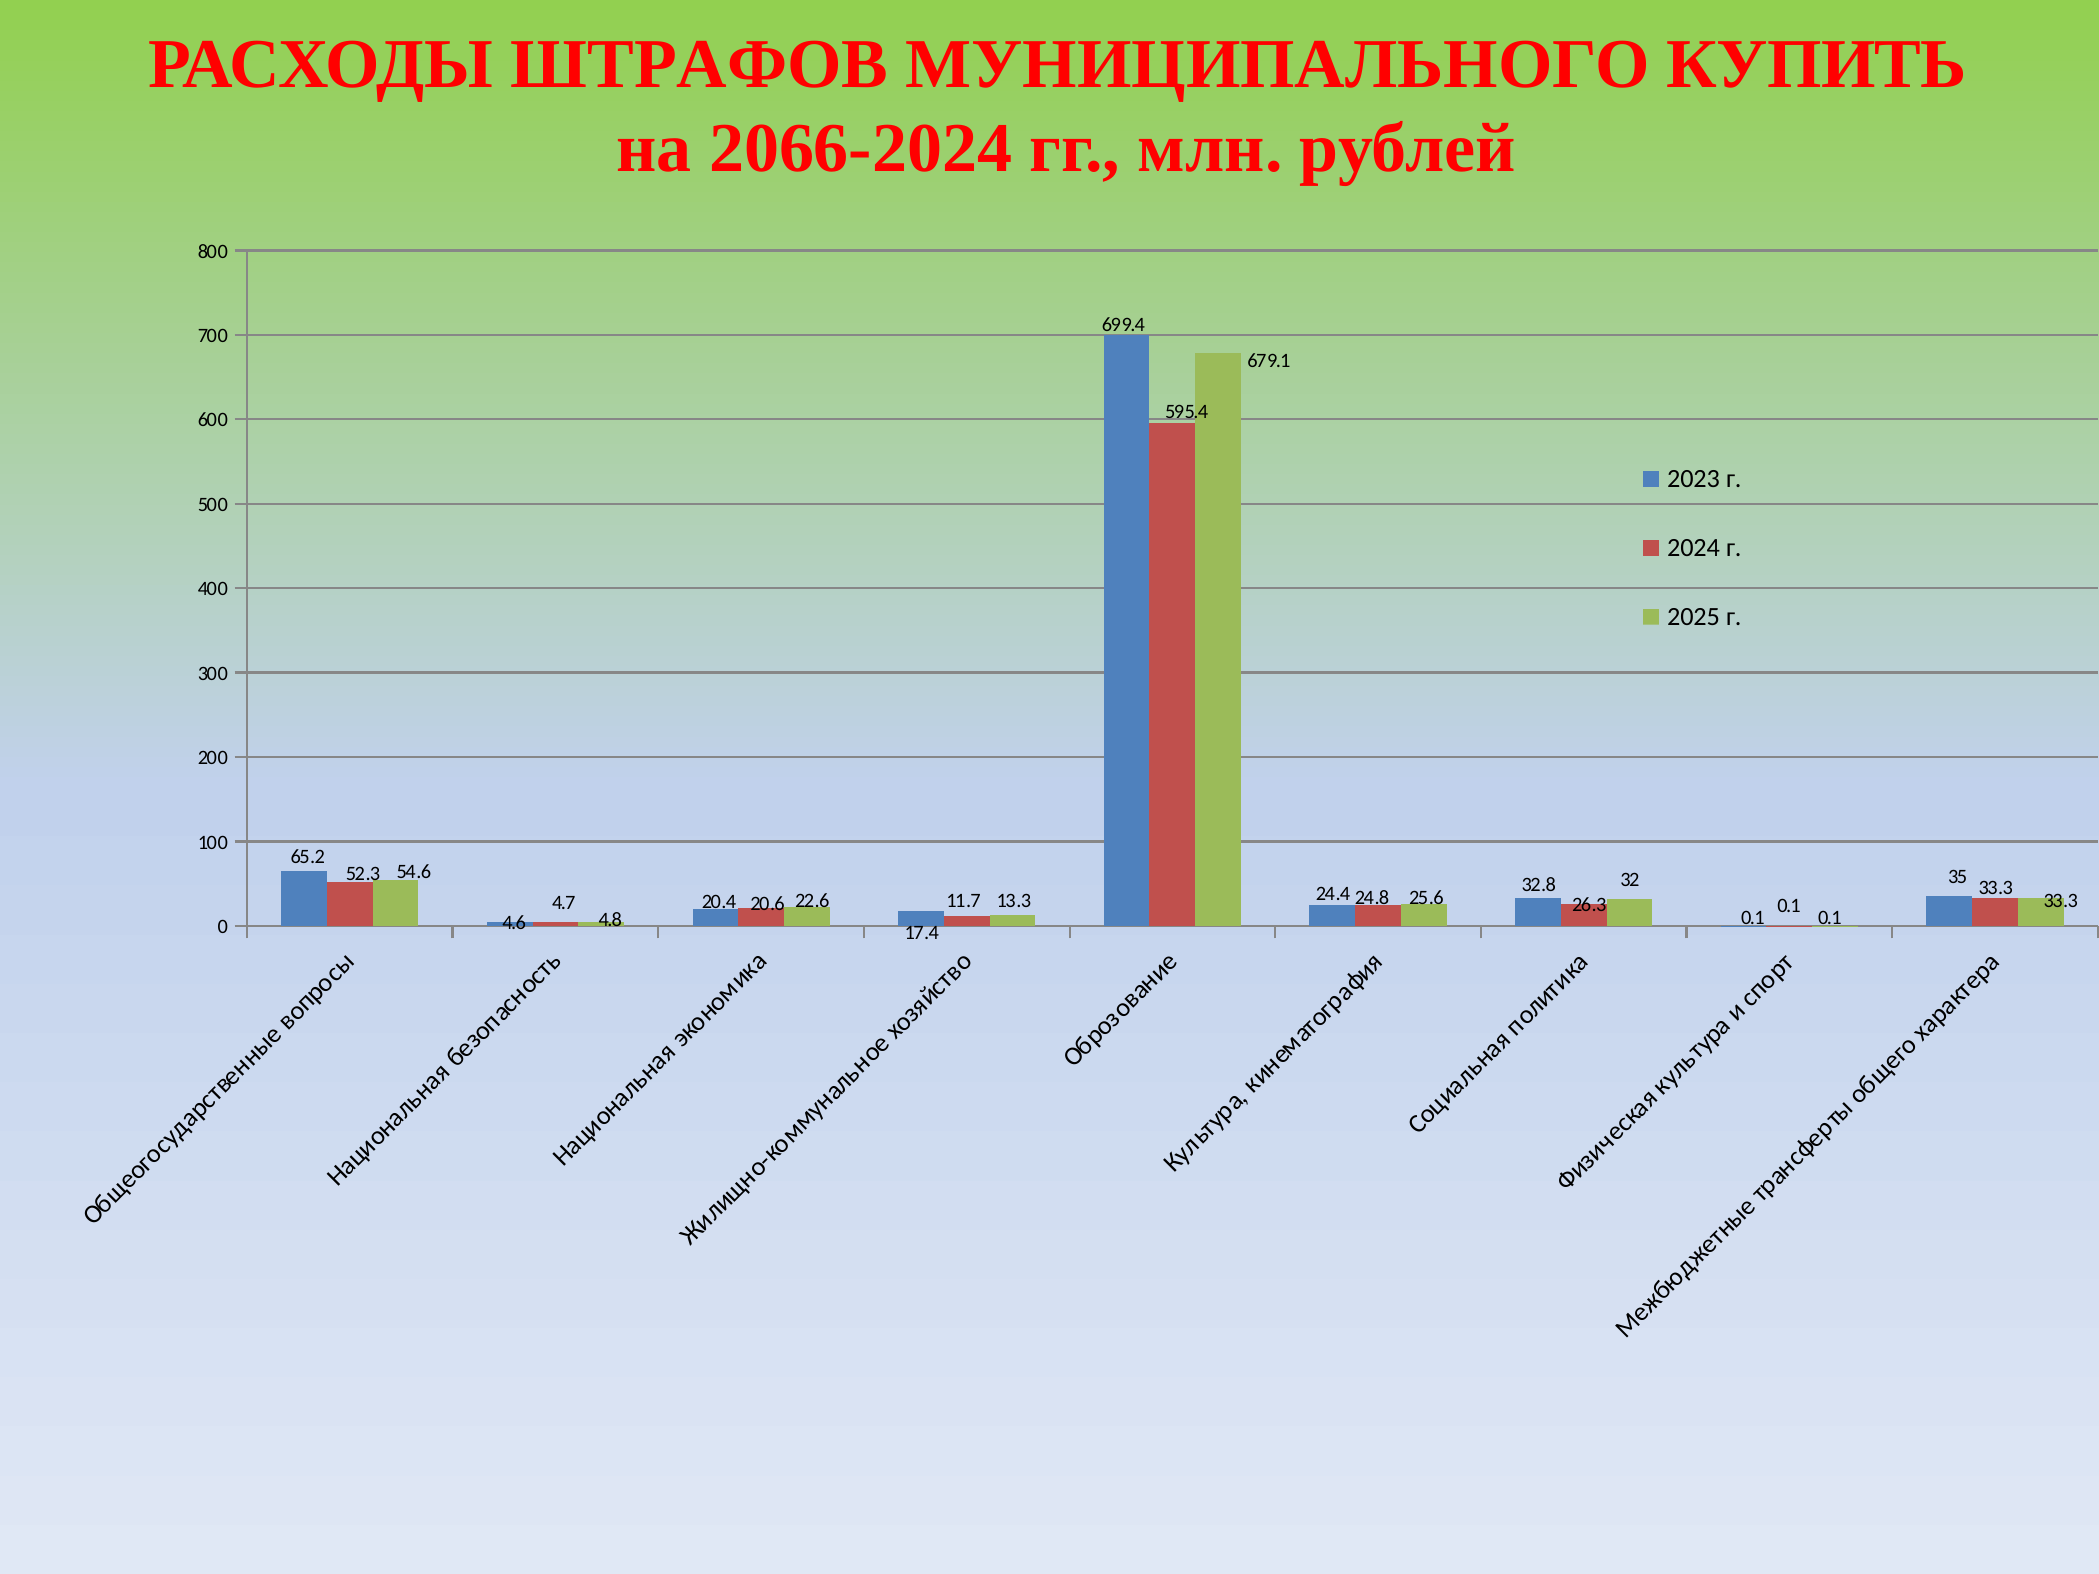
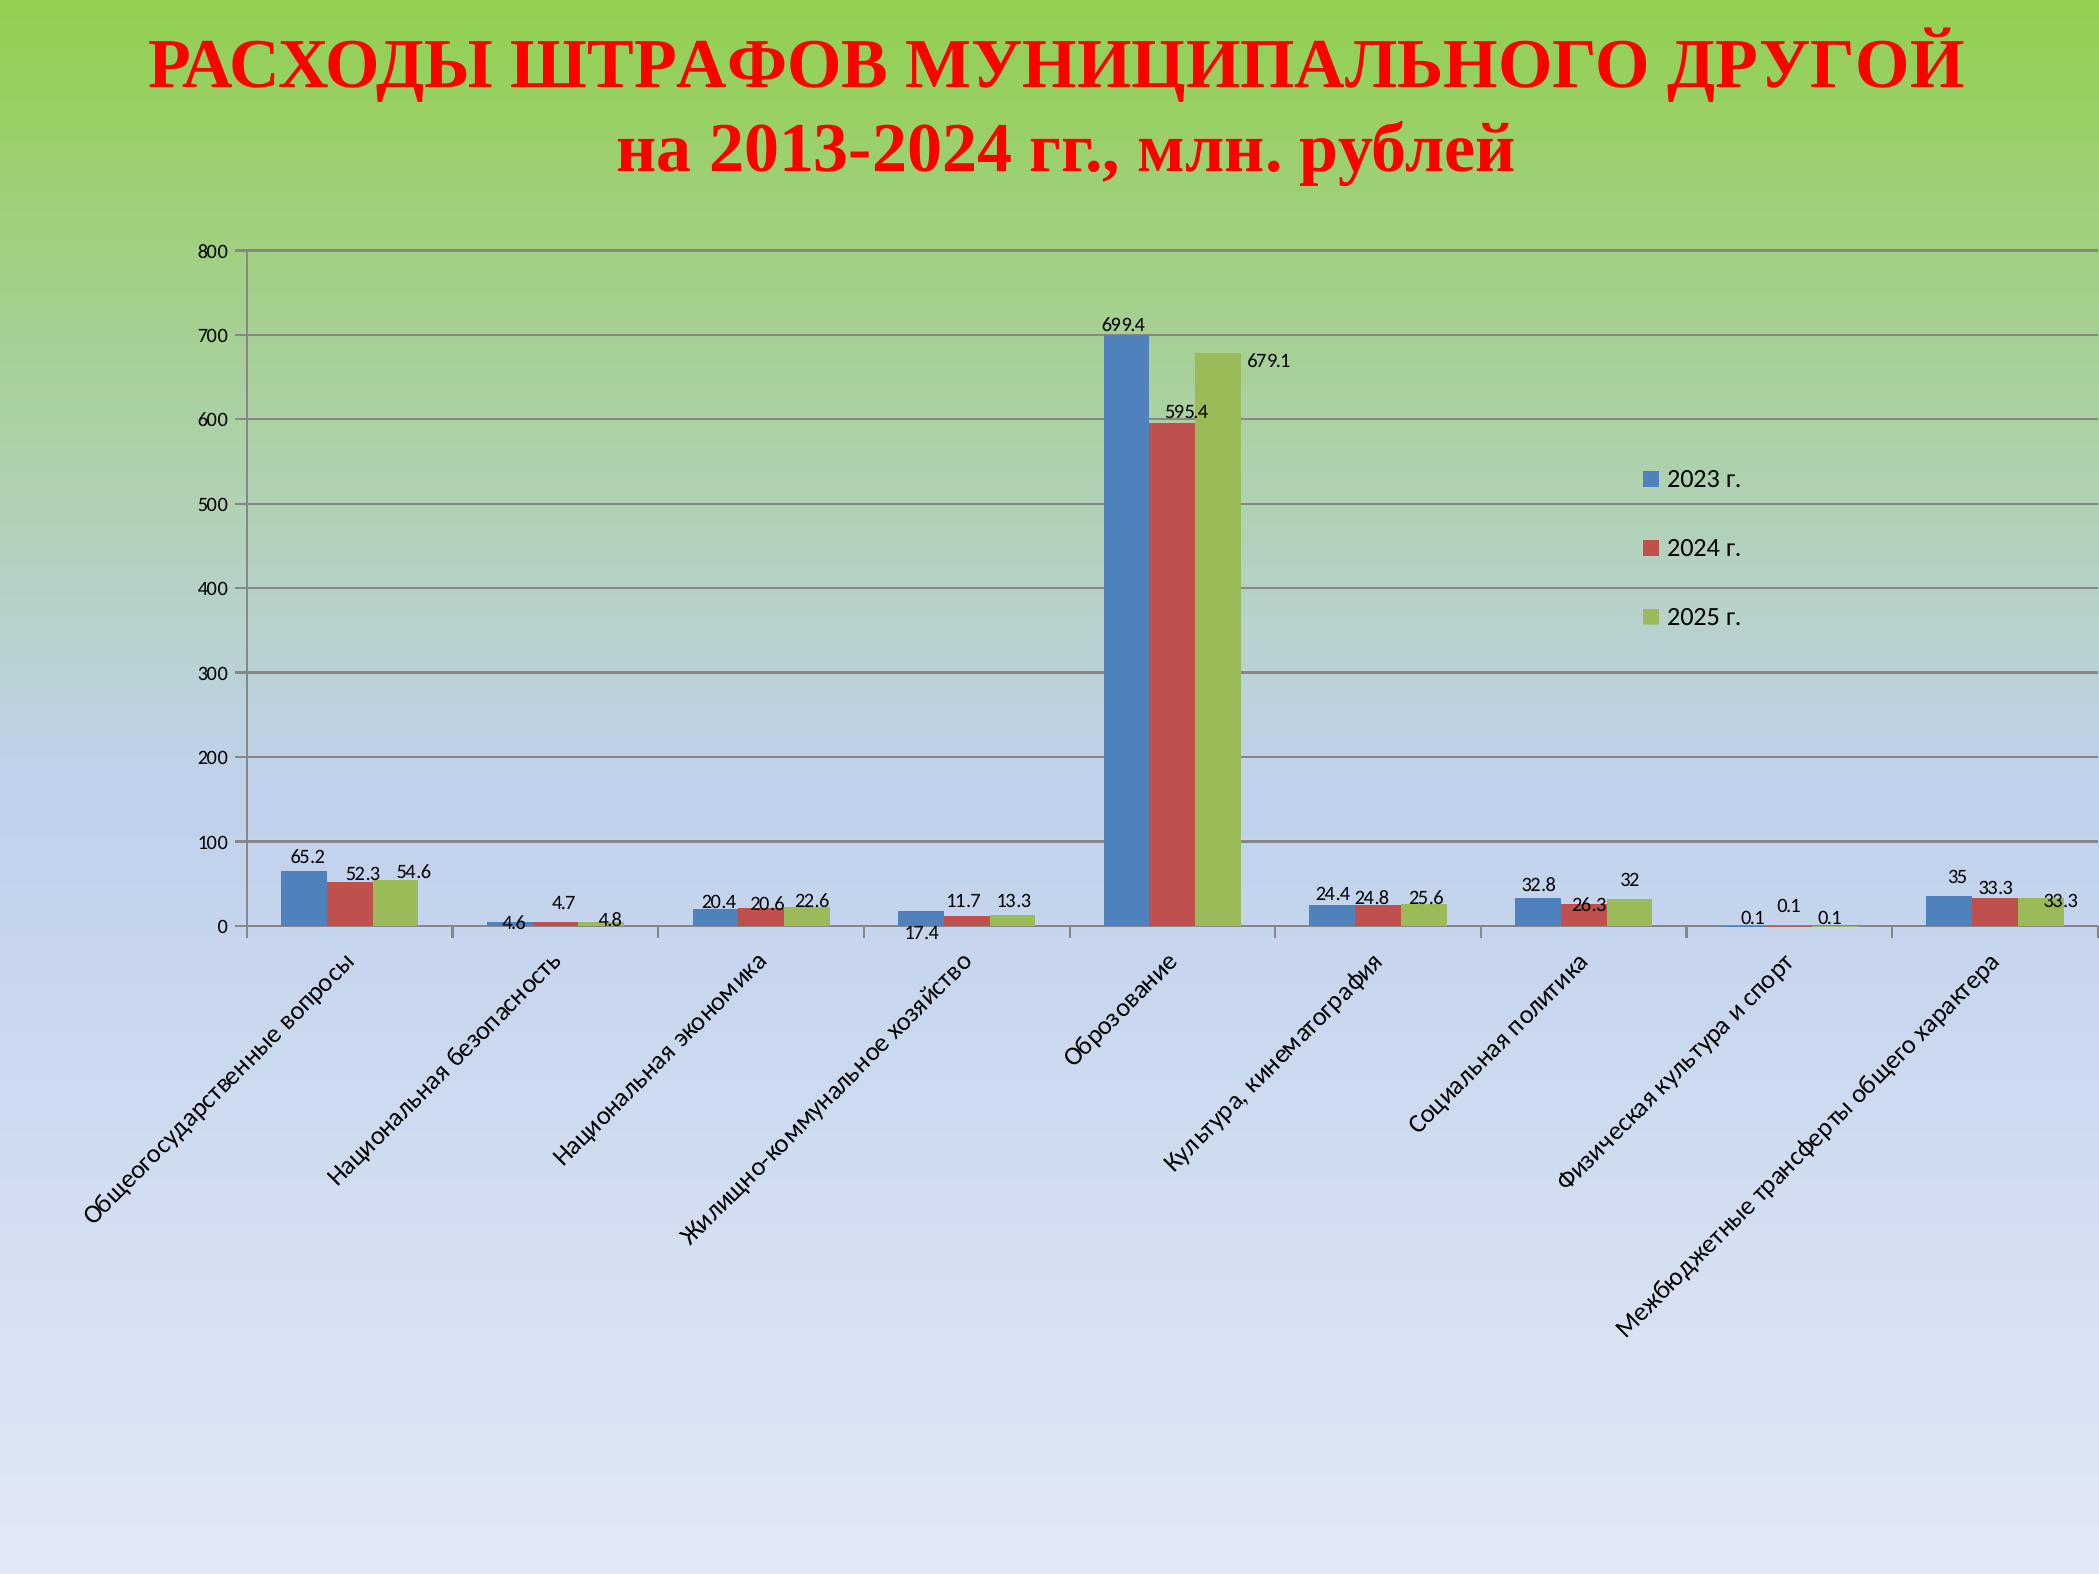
КУПИТЬ: КУПИТЬ -> ДРУГОЙ (1816, 64)
2066-2024: 2066-2024 -> 2013-2024 (861, 148)
